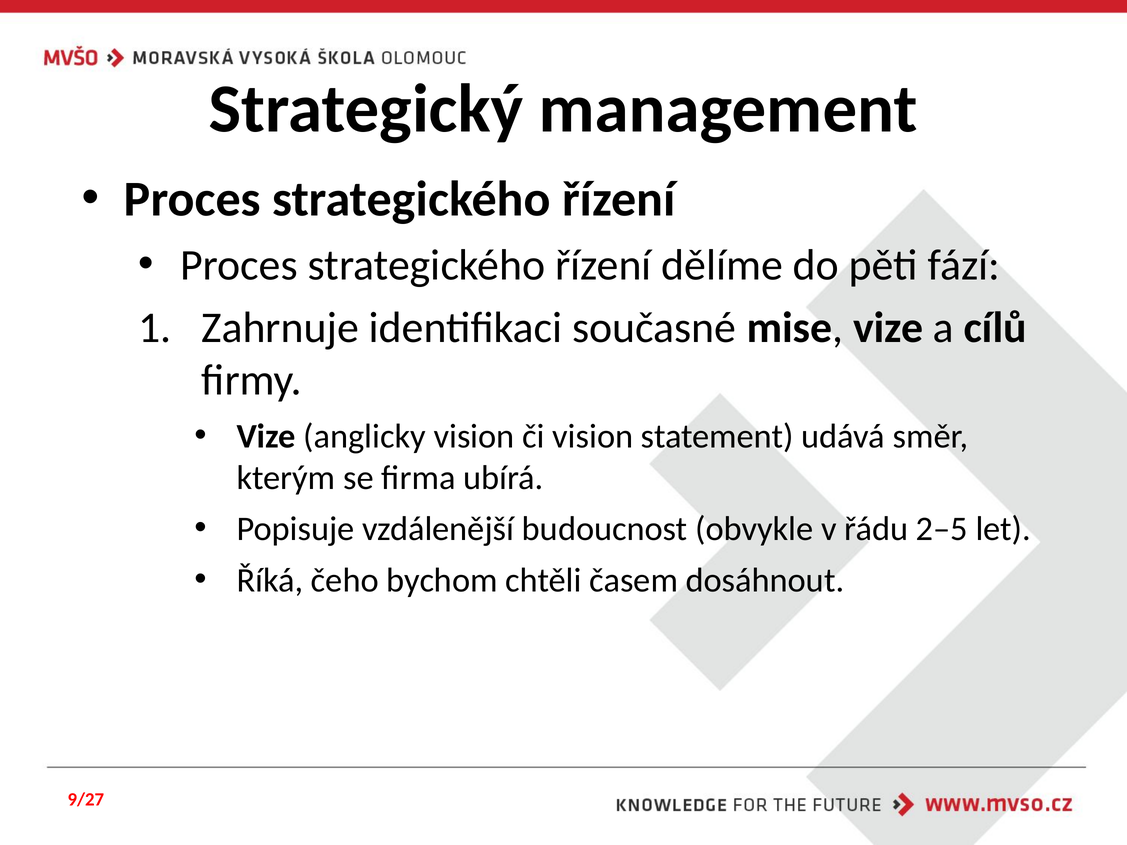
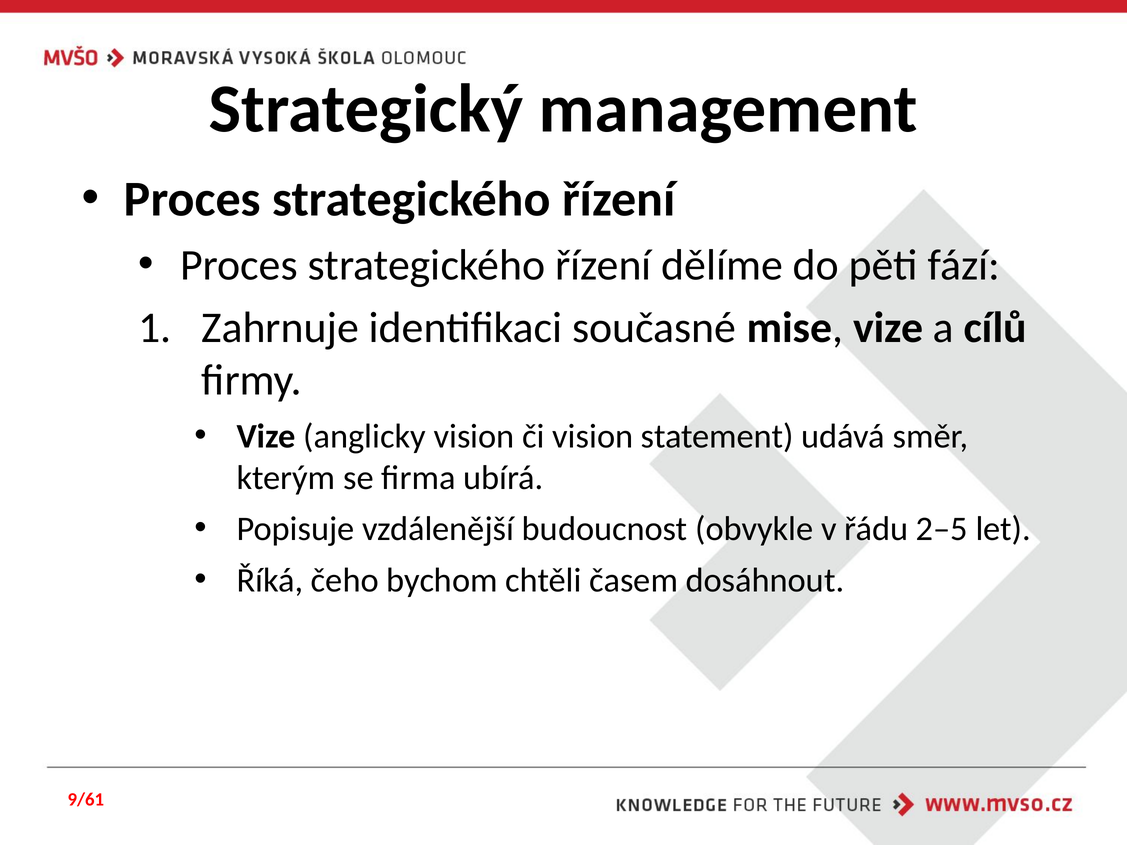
9/27: 9/27 -> 9/61 (86, 800)
